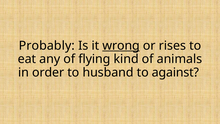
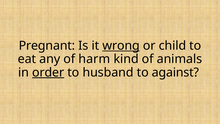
Probably: Probably -> Pregnant (47, 46)
rises: rises -> child (172, 46)
flying: flying -> harm (94, 59)
order underline: none -> present (48, 72)
